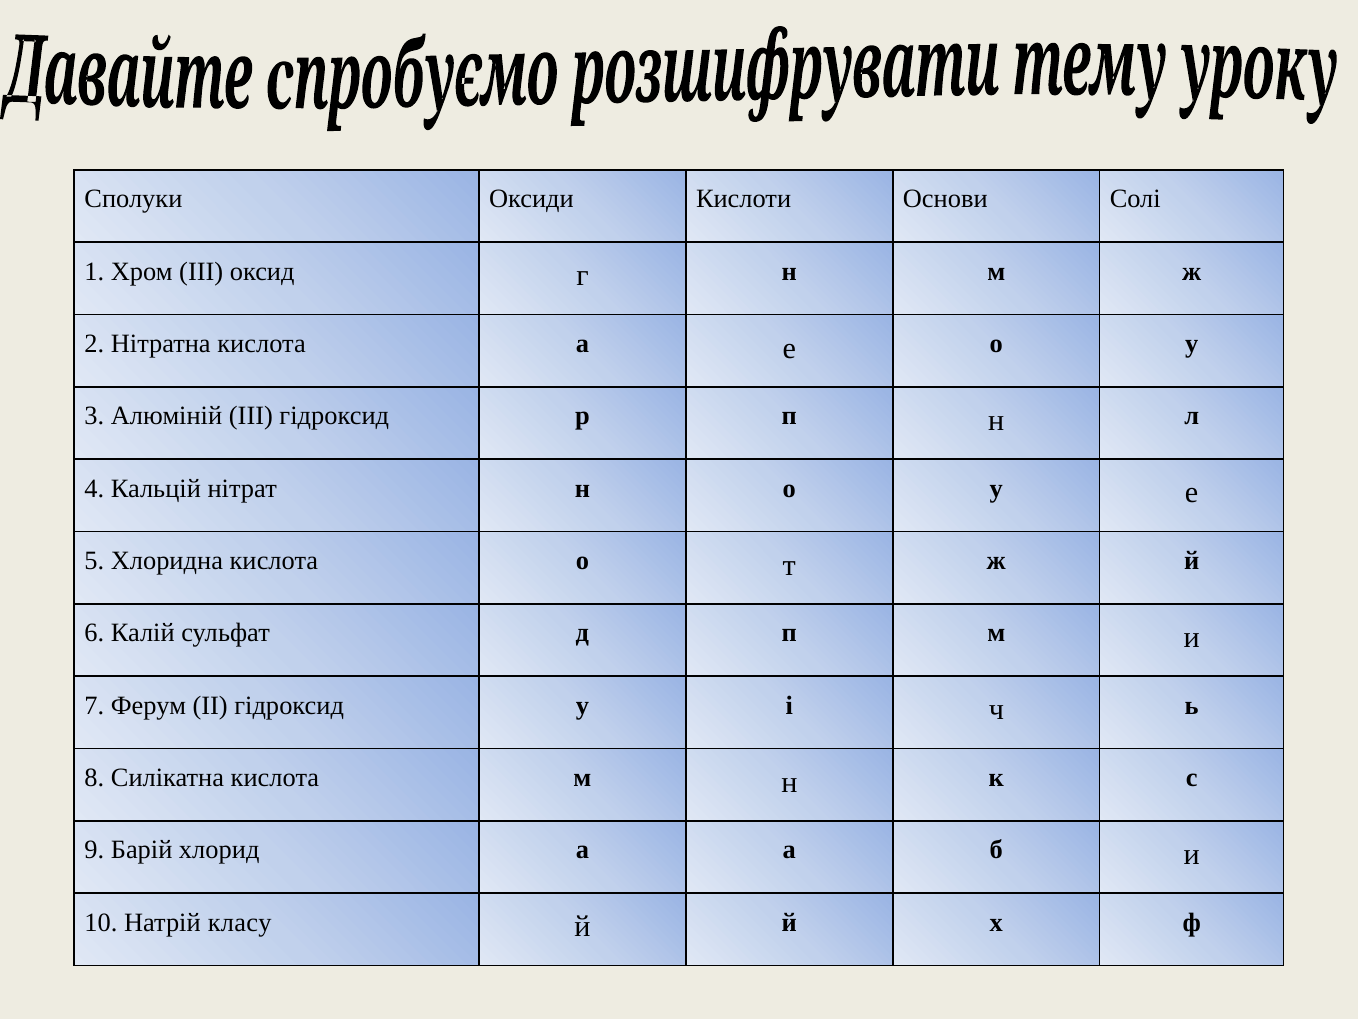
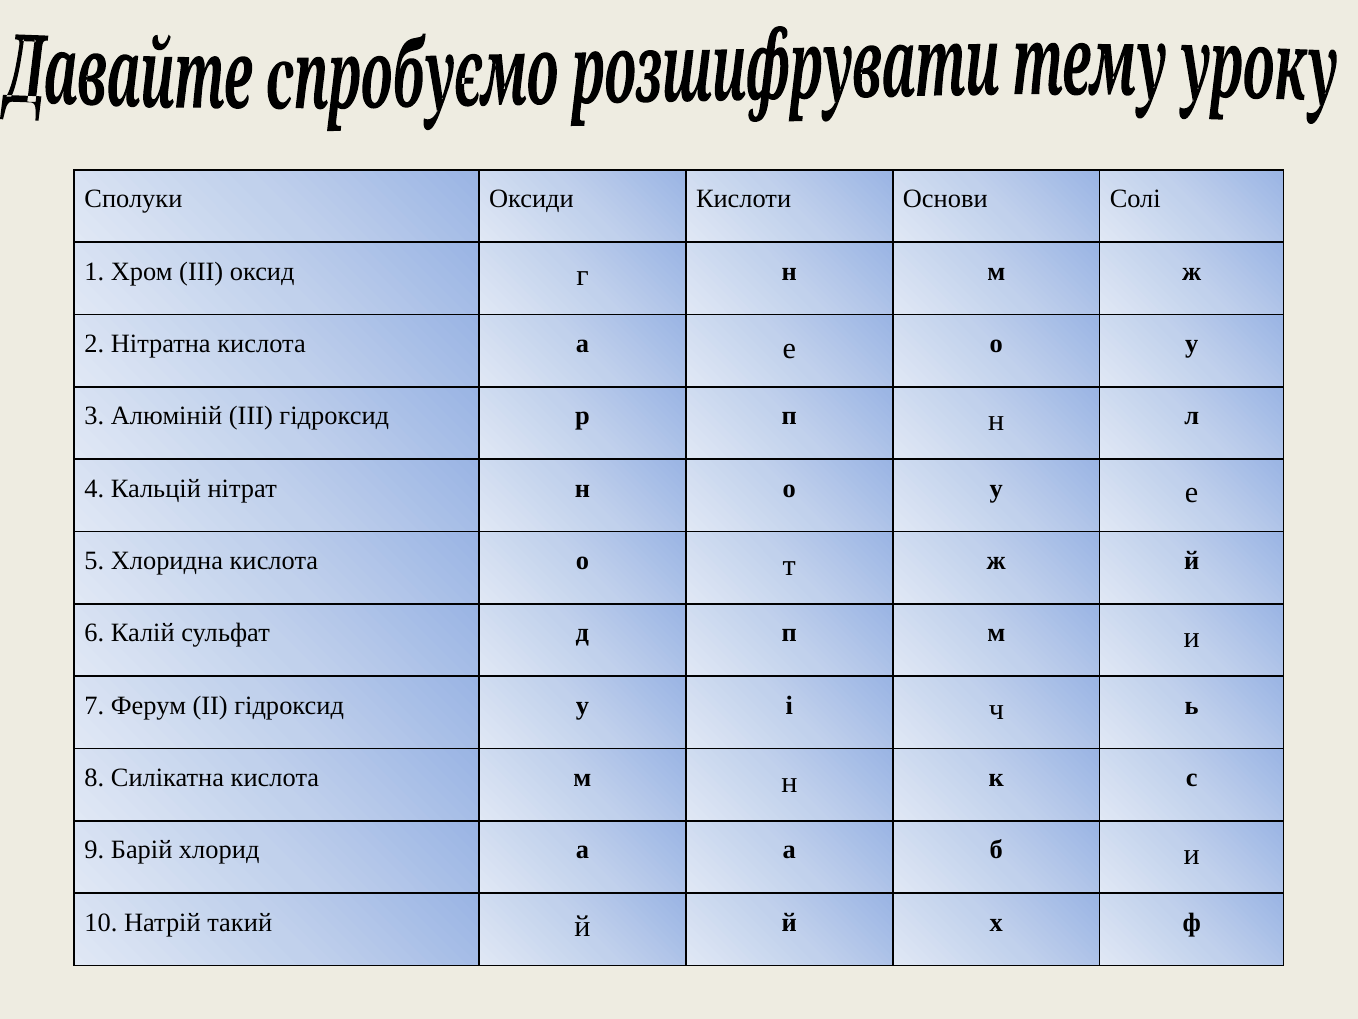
класу: класу -> такий (240, 922)
